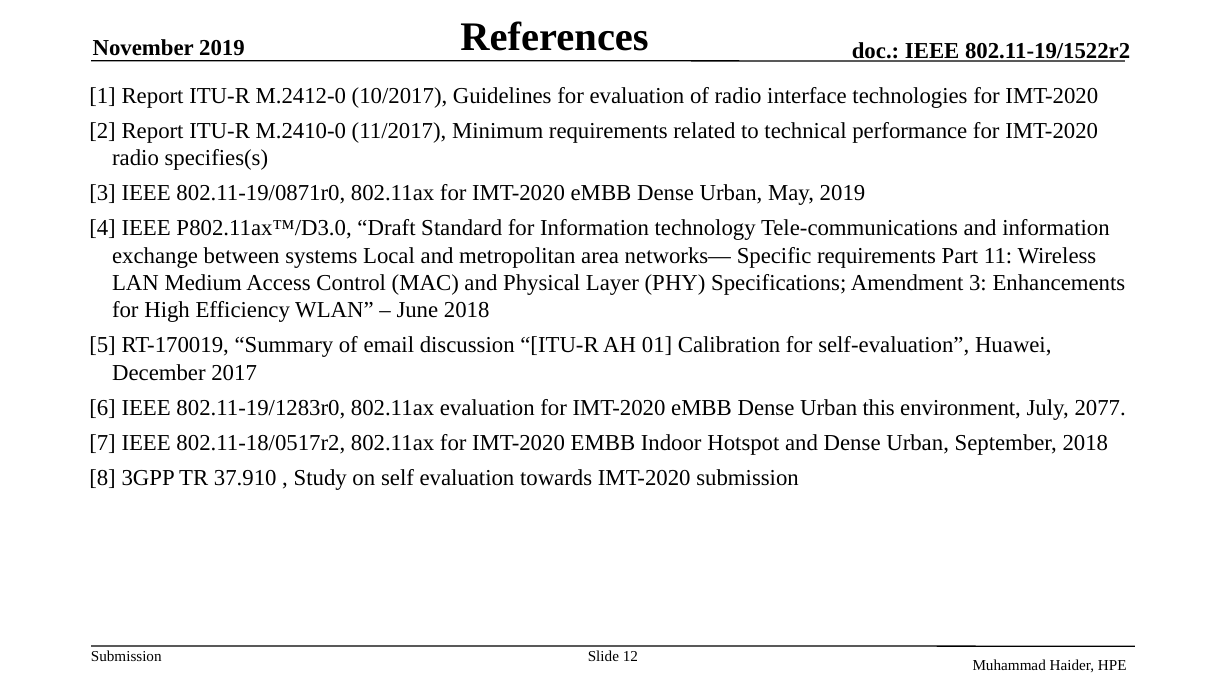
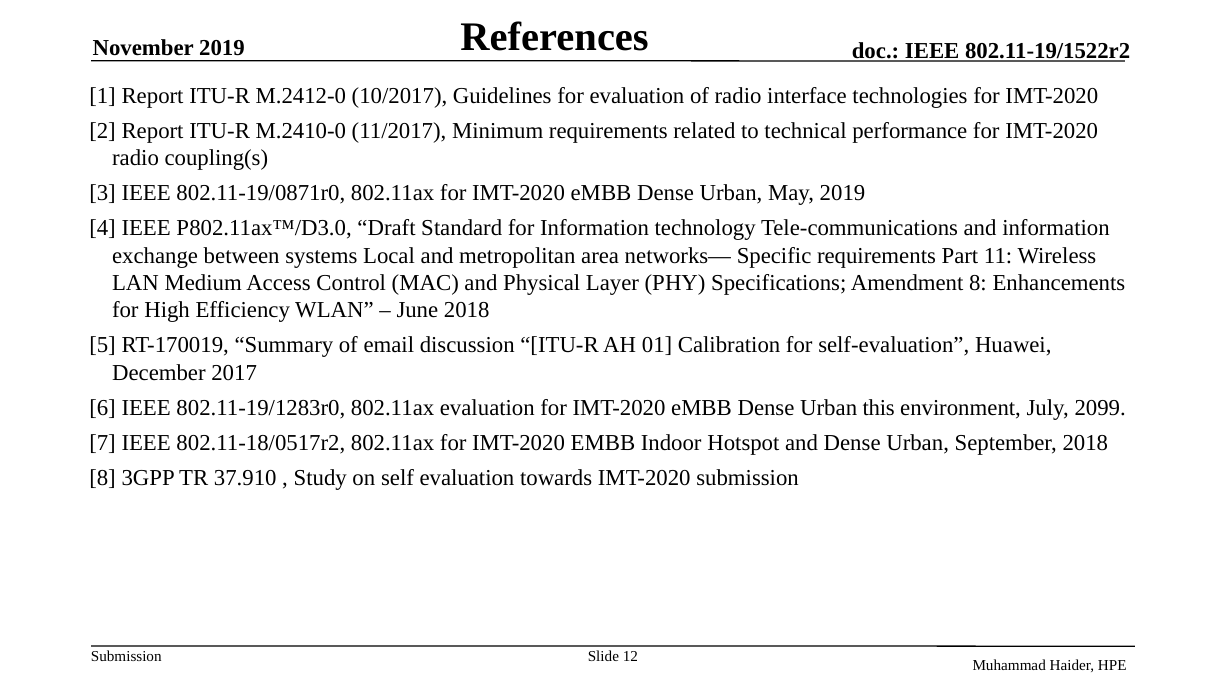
specifies(s: specifies(s -> coupling(s (216, 158)
Amendment 3: 3 -> 8 (978, 283)
2077: 2077 -> 2099 (1100, 408)
